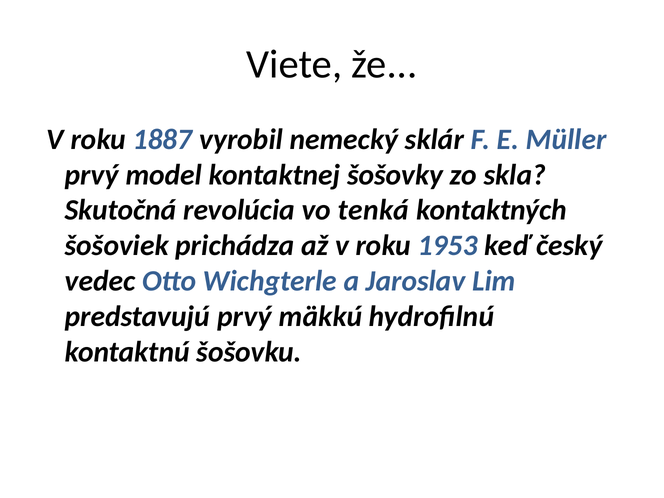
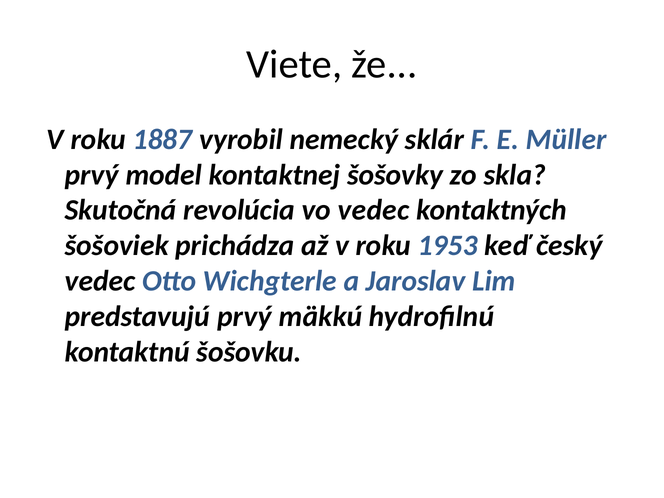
vo tenká: tenká -> vedec (373, 210)
